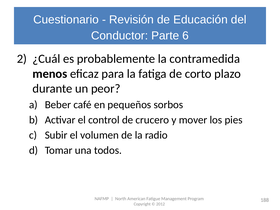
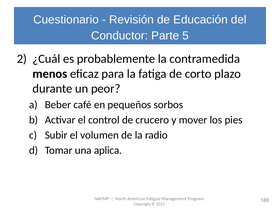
6: 6 -> 5 (186, 36)
todos: todos -> aplica (108, 150)
